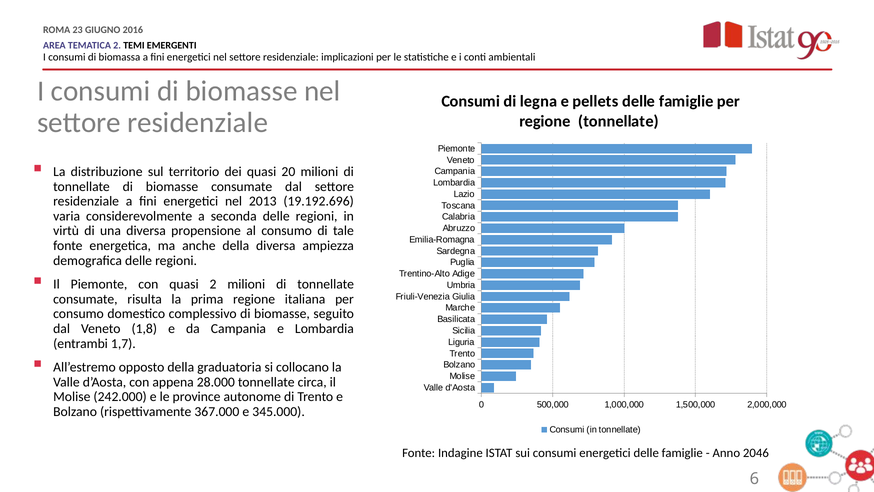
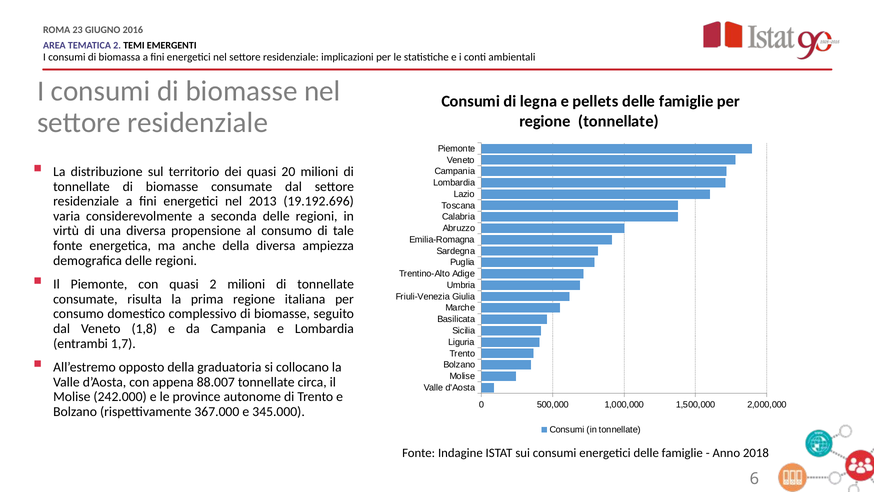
28.000: 28.000 -> 88.007 (216, 382)
2046: 2046 -> 2018 (756, 453)
